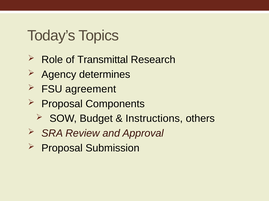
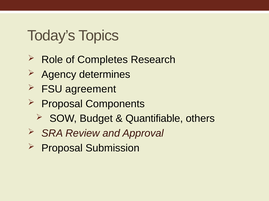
Transmittal: Transmittal -> Completes (103, 60)
Instructions: Instructions -> Quantifiable (154, 119)
